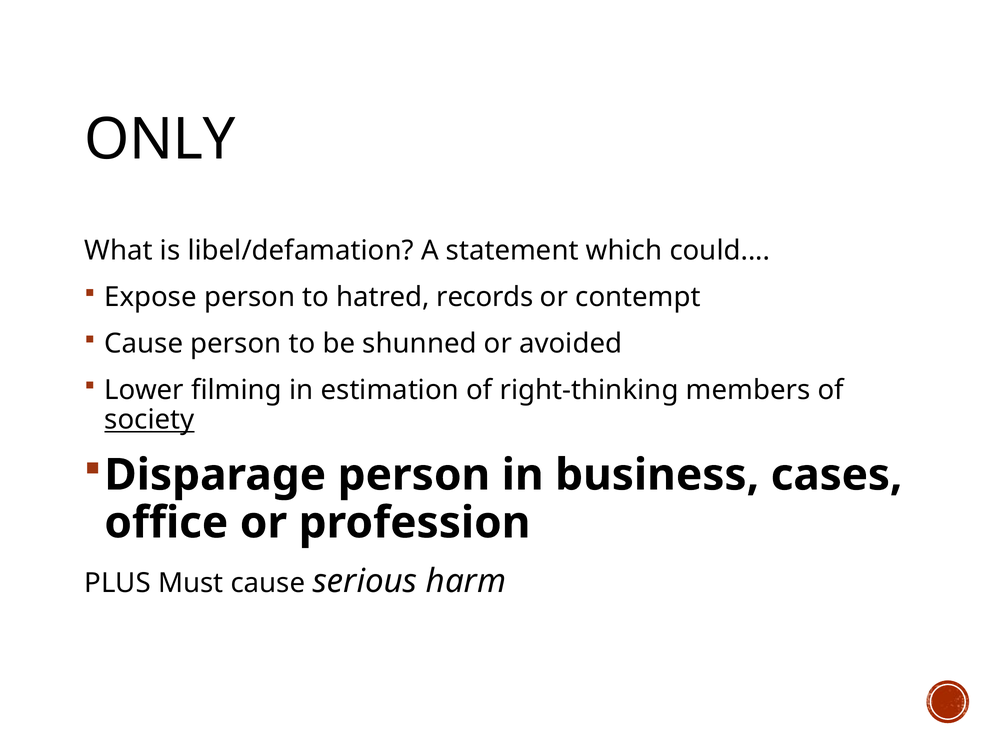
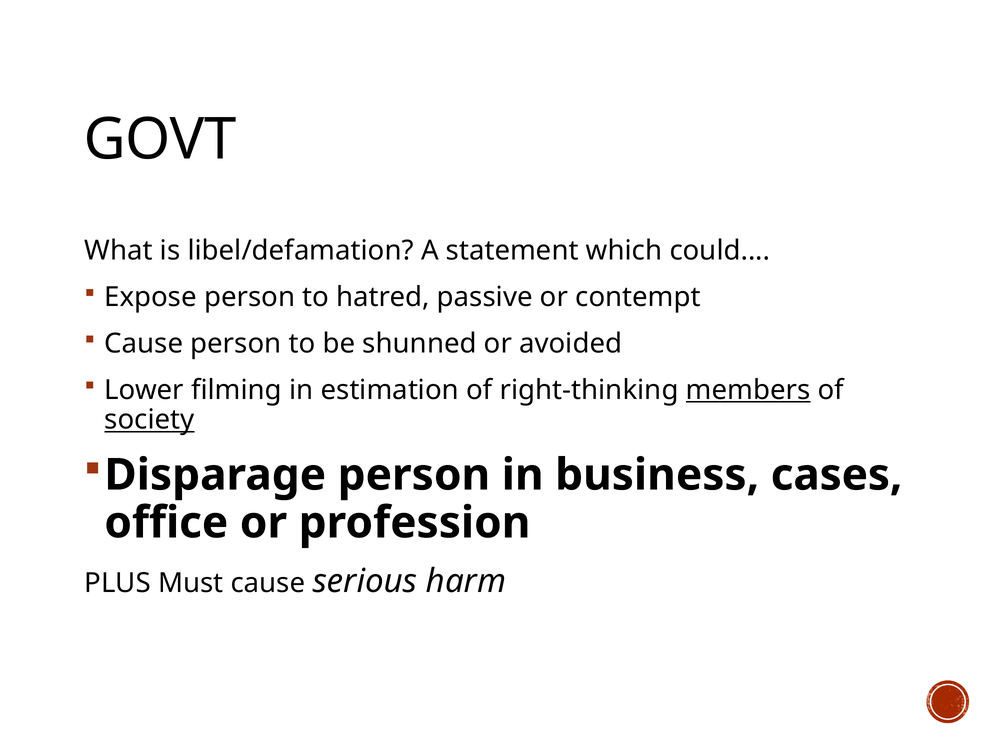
ONLY: ONLY -> GOVT (160, 140)
records: records -> passive (485, 297)
members underline: none -> present (748, 390)
